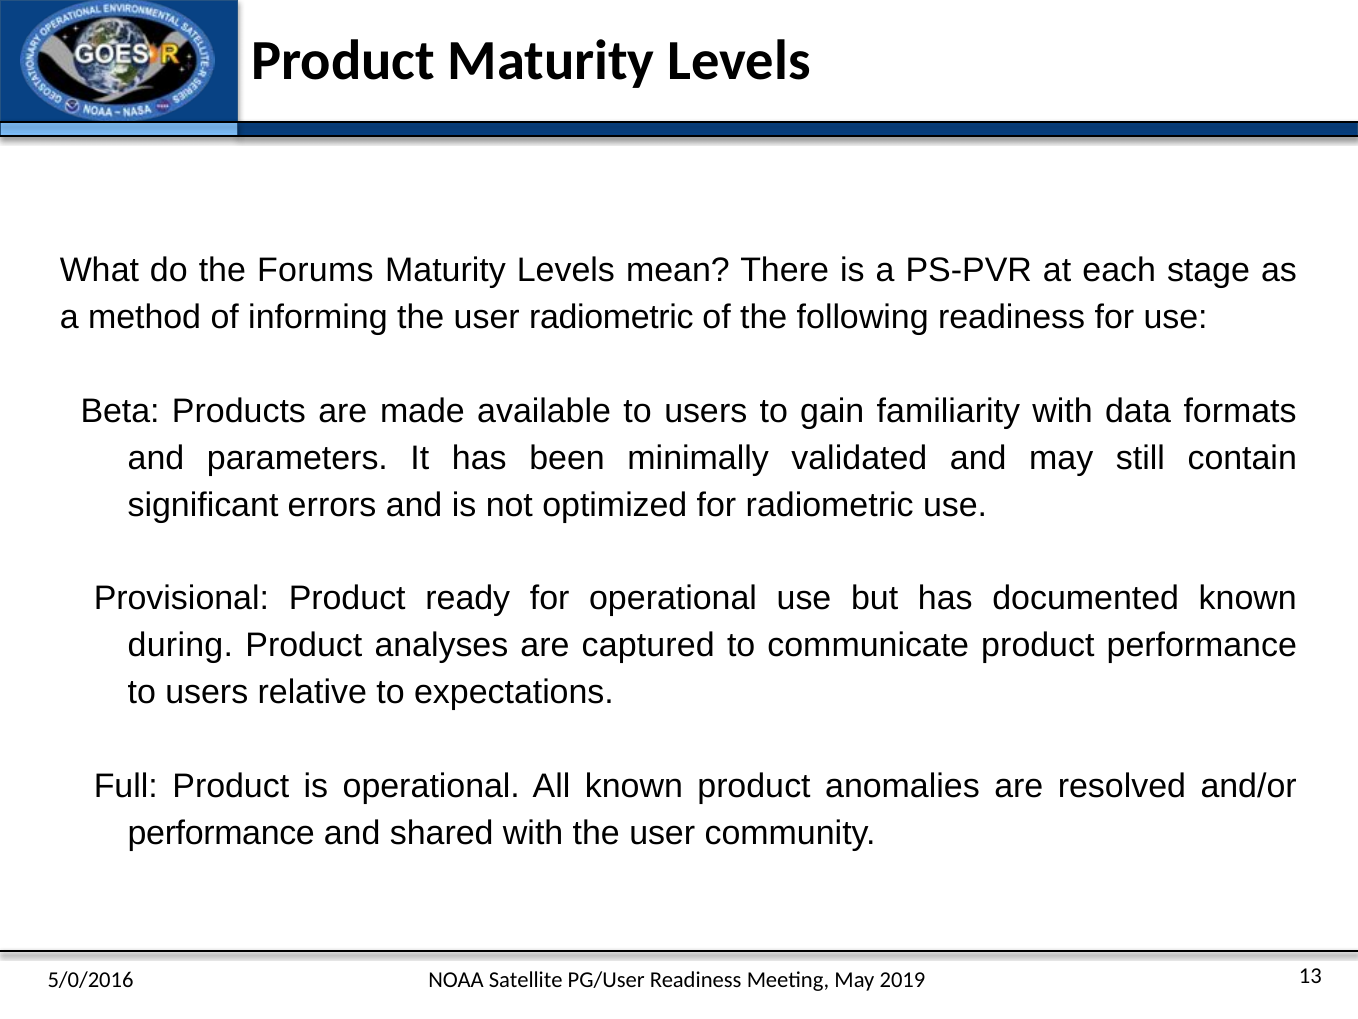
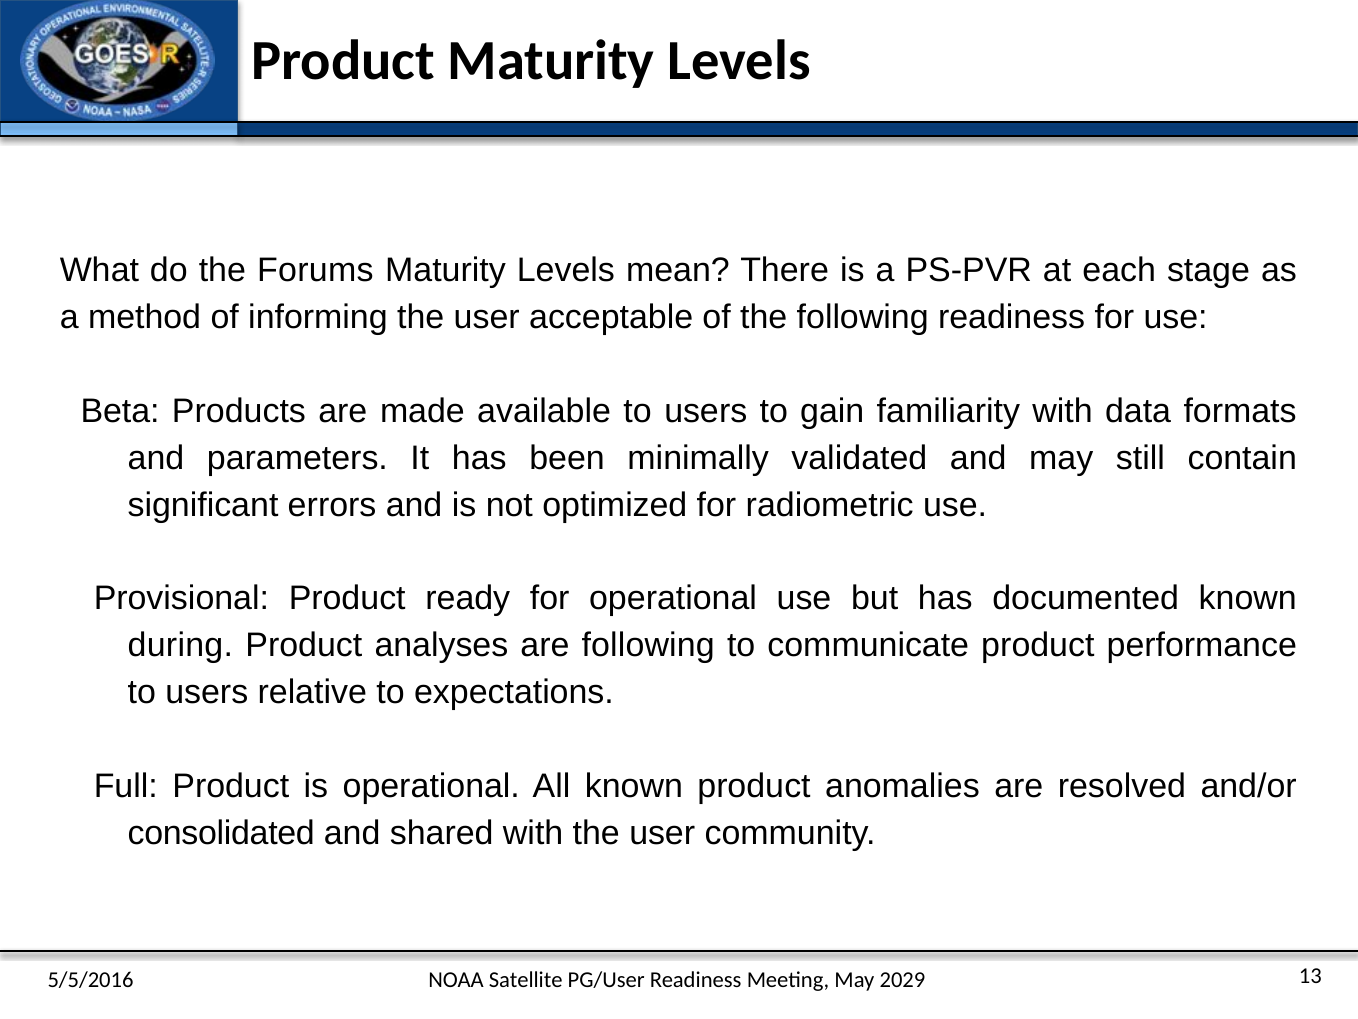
user radiometric: radiometric -> acceptable (611, 317)
are captured: captured -> following (648, 645)
performance: performance -> consolidated (221, 833)
5/0/2016: 5/0/2016 -> 5/5/2016 (91, 979)
2019: 2019 -> 2029 (902, 979)
